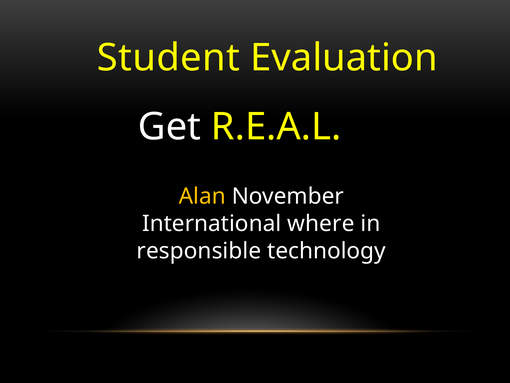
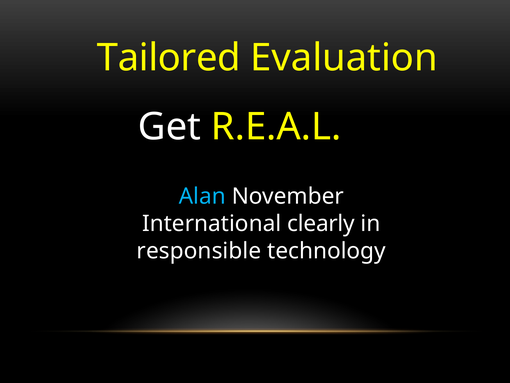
Student: Student -> Tailored (169, 58)
Alan colour: yellow -> light blue (202, 196)
where: where -> clearly (321, 223)
